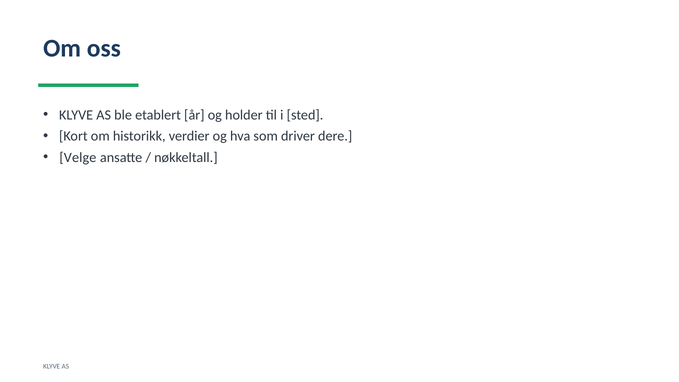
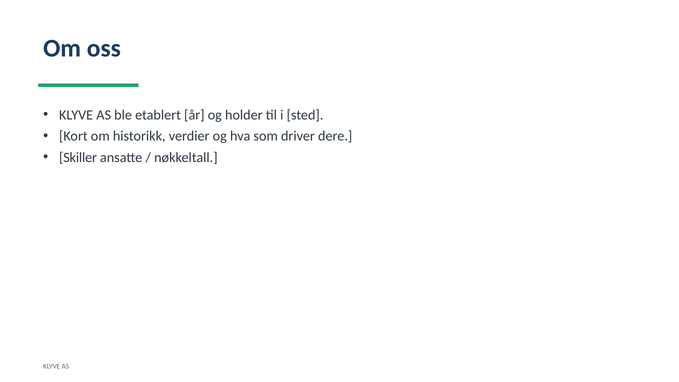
Velge: Velge -> Skiller (78, 157)
